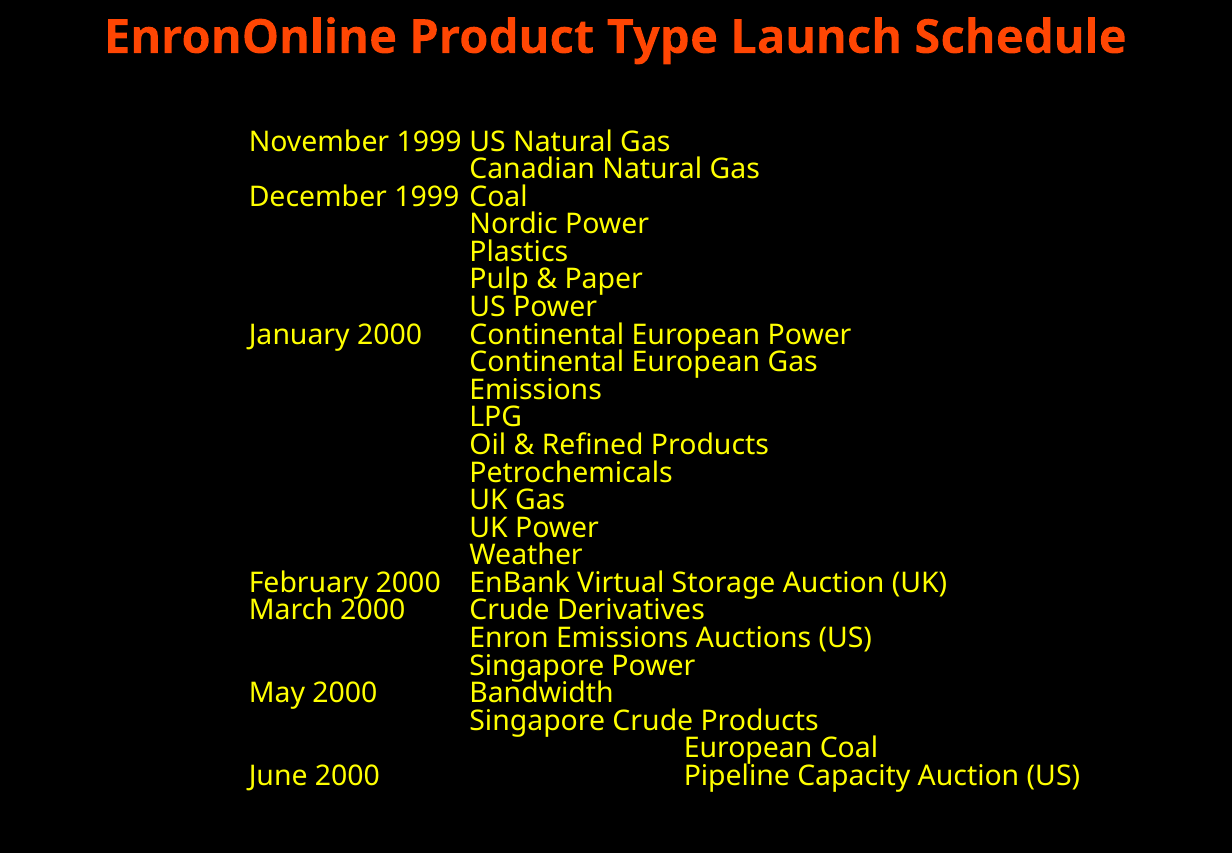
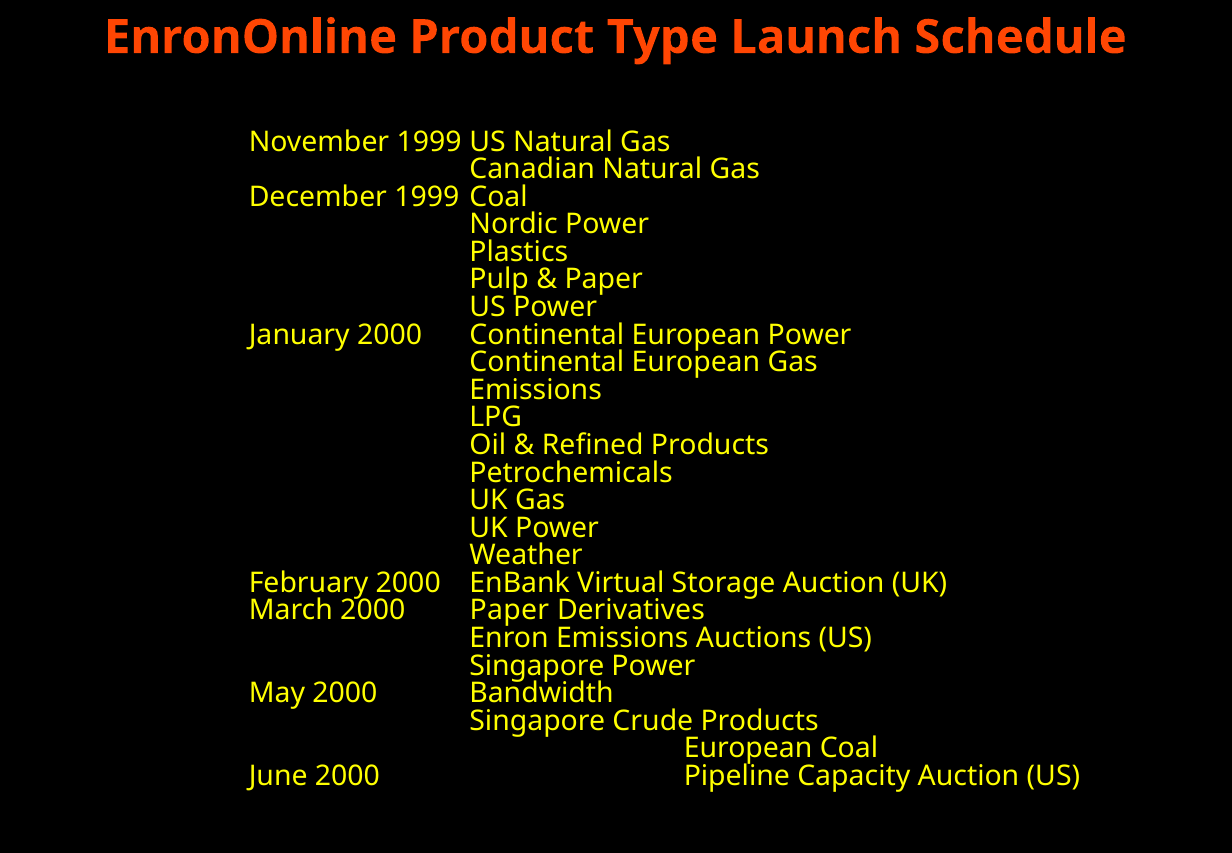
2000 Crude: Crude -> Paper (509, 610)
